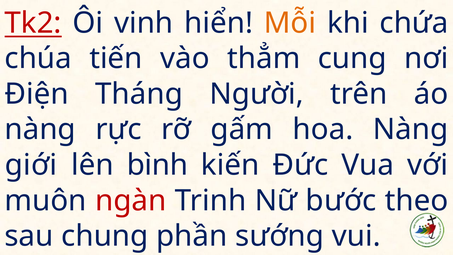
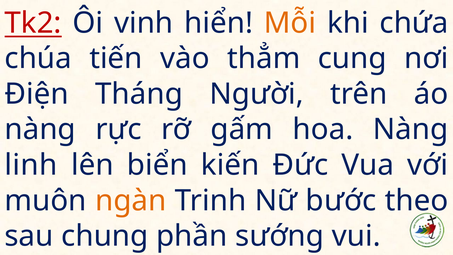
giới: giới -> linh (31, 165)
bình: bình -> biển (157, 165)
ngàn colour: red -> orange (131, 200)
